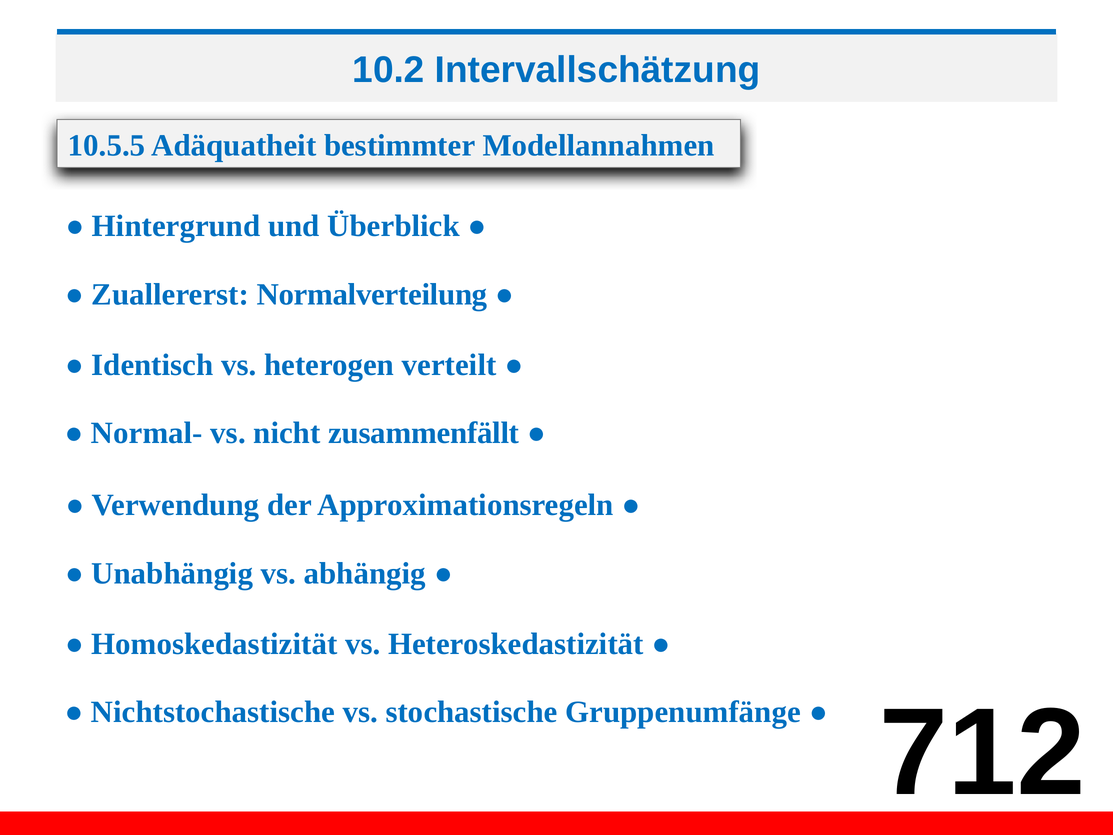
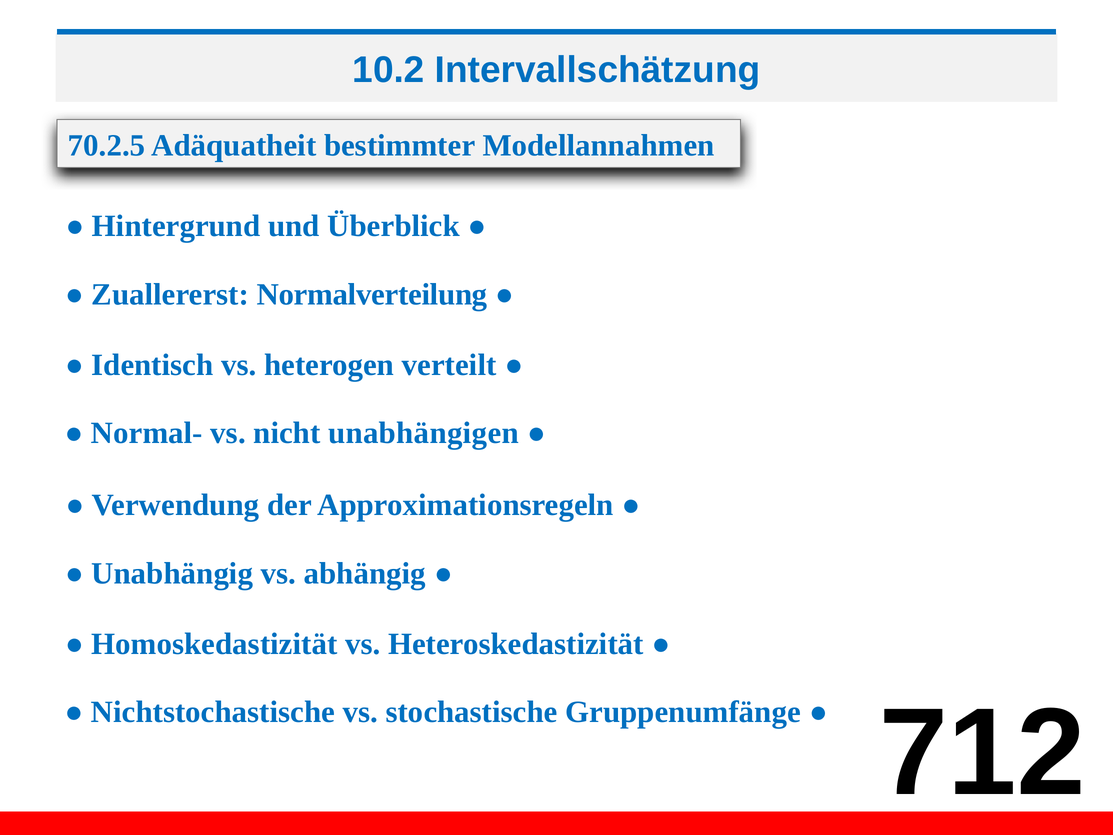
10.5.5: 10.5.5 -> 70.2.5 (107, 146)
zusammenfällt: zusammenfällt -> unabhängigen (423, 433)
